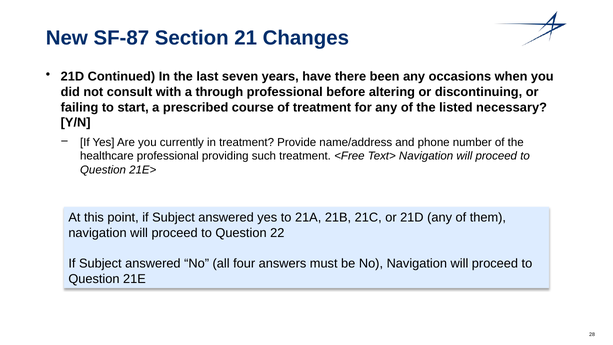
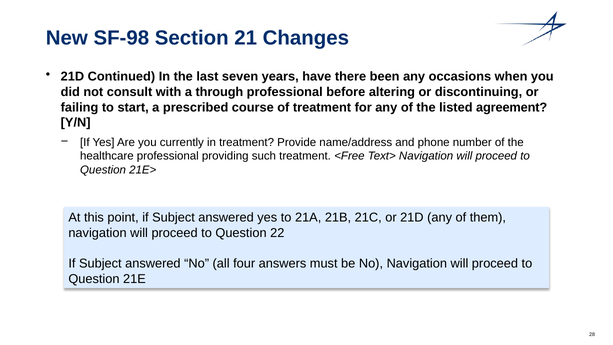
SF-87: SF-87 -> SF-98 (121, 38)
necessary: necessary -> agreement (512, 107)
